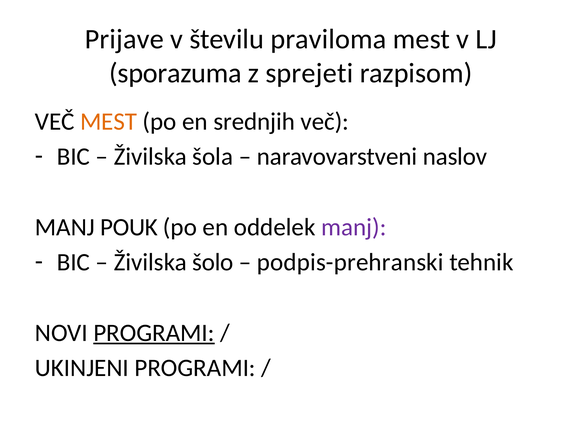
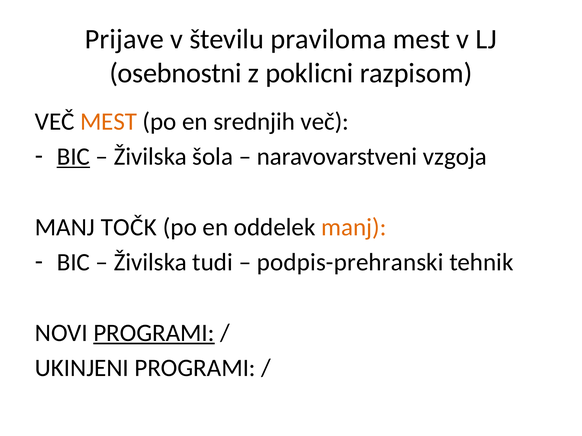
sporazuma: sporazuma -> osebnostni (176, 73)
sprejeti: sprejeti -> poklicni (309, 73)
BIC underline: none -> present (73, 157)
naslov: naslov -> vzgoja (455, 157)
POUK: POUK -> TOČK (129, 227)
manj colour: purple -> orange (354, 227)
šolo: šolo -> tudi (213, 263)
